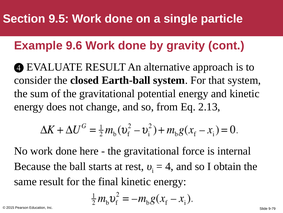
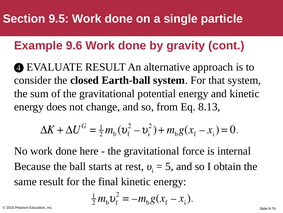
2.13: 2.13 -> 8.13 (209, 106)
4: 4 -> 5 (169, 166)
